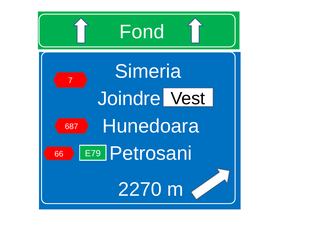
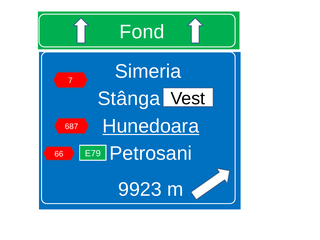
Joindre: Joindre -> Stânga (129, 99)
Hunedoara underline: none -> present (151, 126)
2270: 2270 -> 9923 (140, 190)
